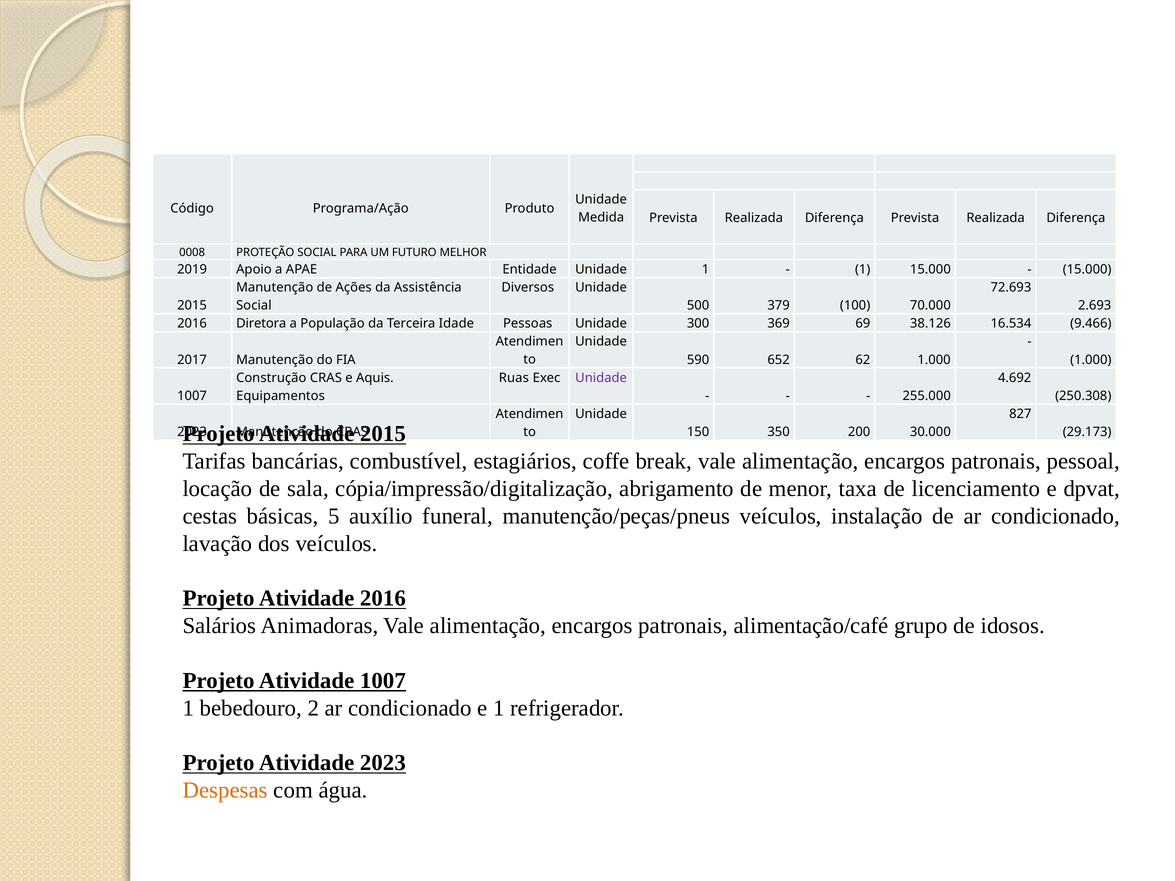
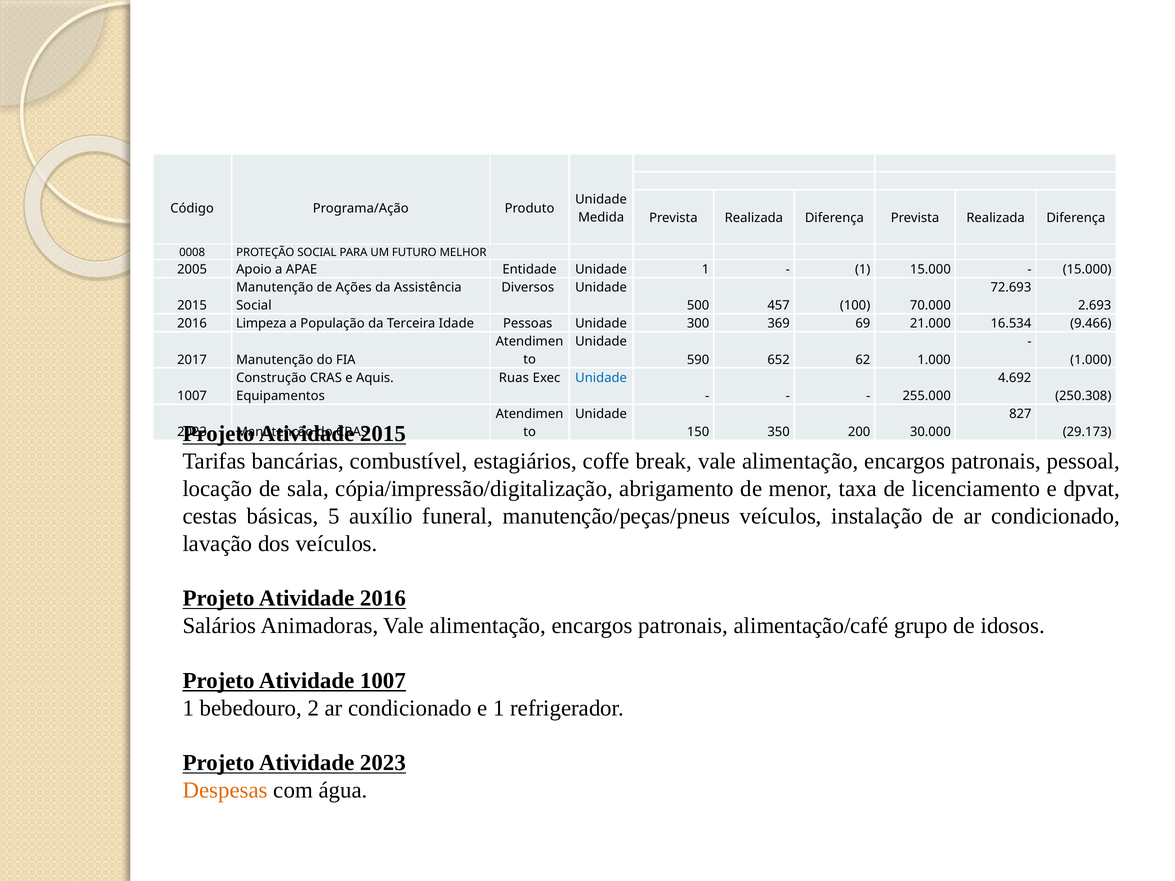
2019: 2019 -> 2005 (192, 269)
379: 379 -> 457 (779, 306)
Diretora: Diretora -> Limpeza (261, 324)
38.126: 38.126 -> 21.000 (930, 324)
Unidade colour: purple -> blue (601, 378)
